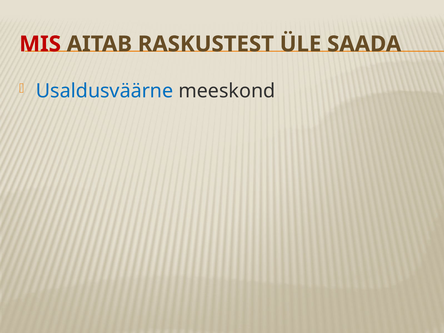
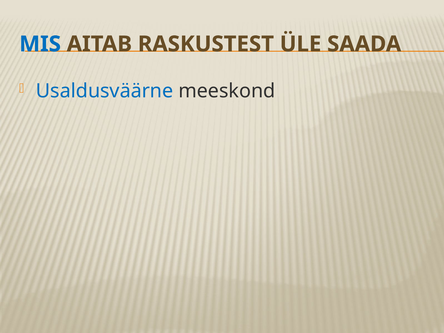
MIS colour: red -> blue (40, 44)
